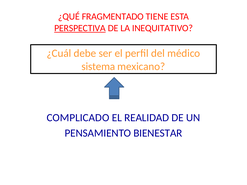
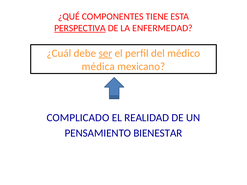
FRAGMENTADO: FRAGMENTADO -> COMPONENTES (113, 17)
INEQUITATIVO: INEQUITATIVO -> ENFERMEDAD (162, 28)
ser underline: none -> present (105, 53)
sistema: sistema -> médica (98, 67)
